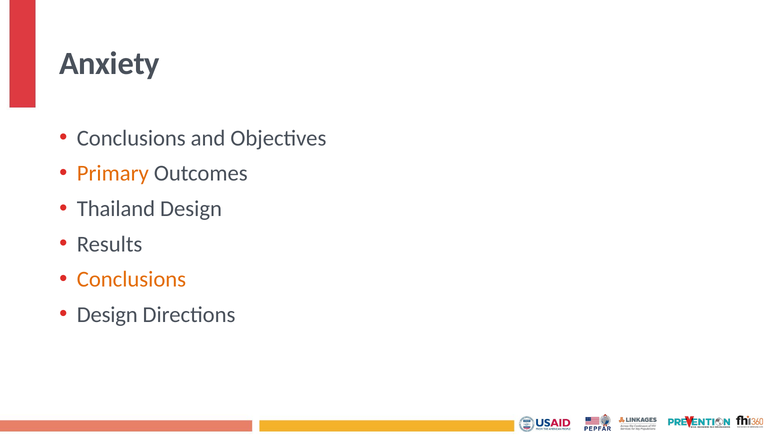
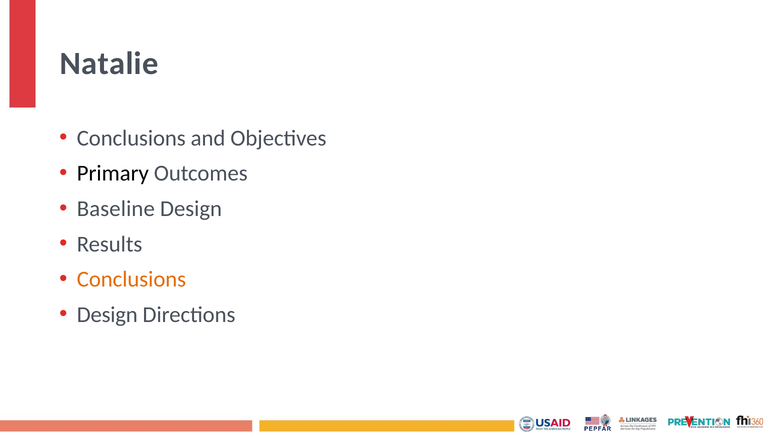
Anxiety: Anxiety -> Natalie (109, 64)
Primary colour: orange -> black (113, 174)
Thailand: Thailand -> Baseline (116, 209)
